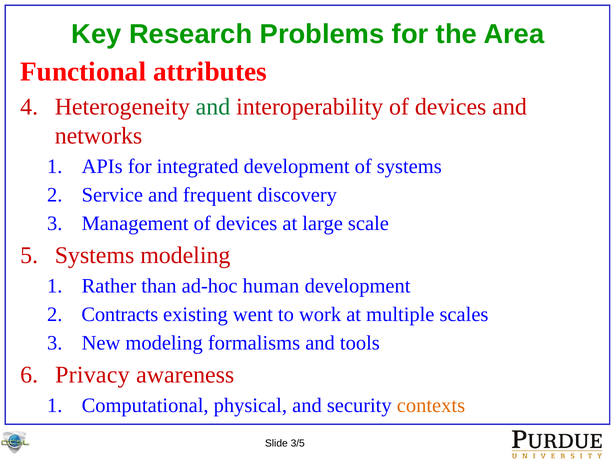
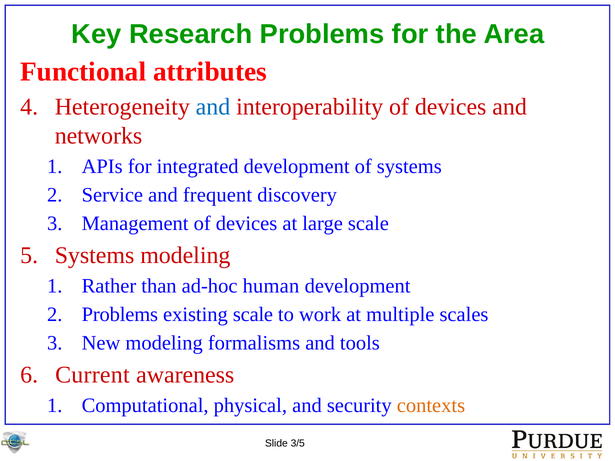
and colour: green -> blue (213, 107)
Contracts: Contracts -> Problems (120, 315)
existing went: went -> scale (253, 315)
Privacy: Privacy -> Current (92, 375)
